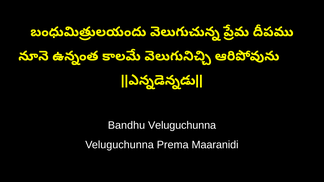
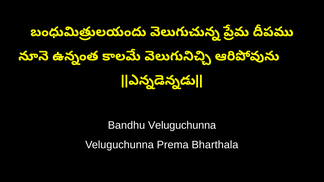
Maaranidi: Maaranidi -> Bharthala (215, 145)
